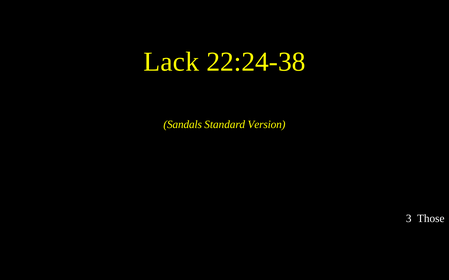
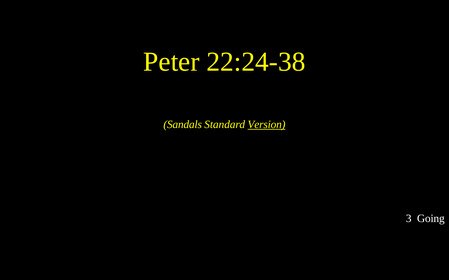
Lack: Lack -> Peter (171, 62)
Version underline: none -> present (267, 125)
Those: Those -> Going (431, 219)
